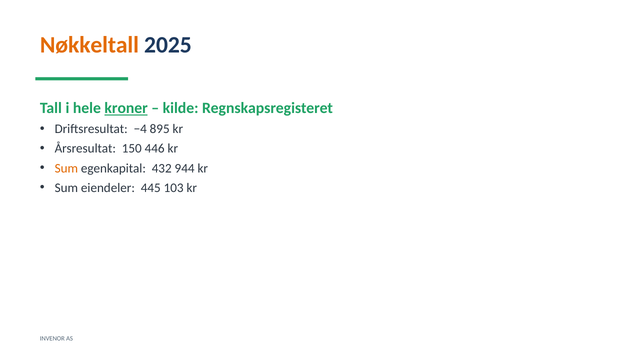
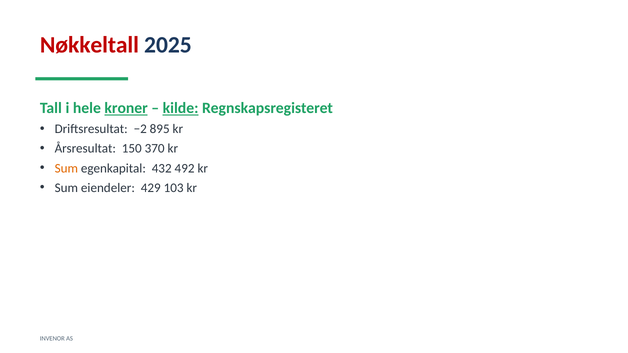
Nøkkeltall colour: orange -> red (89, 45)
kilde underline: none -> present (181, 108)
−4: −4 -> −2 (140, 129)
446: 446 -> 370 (155, 149)
944: 944 -> 492 (185, 168)
445: 445 -> 429 (151, 188)
